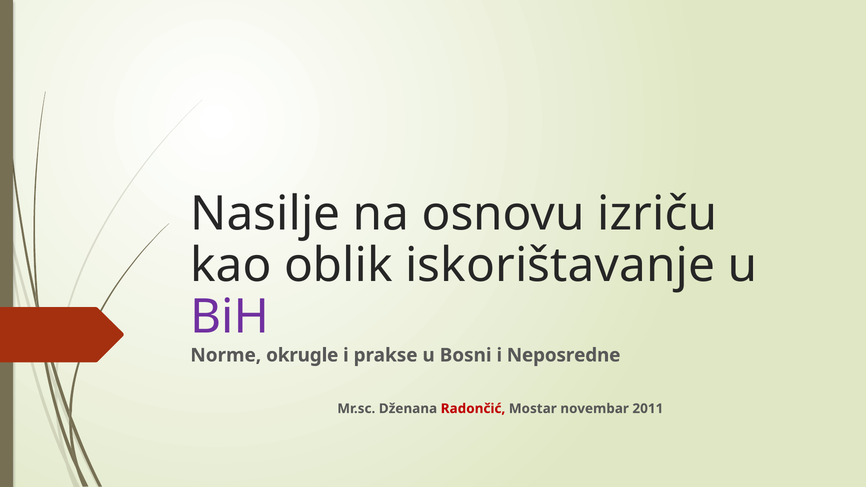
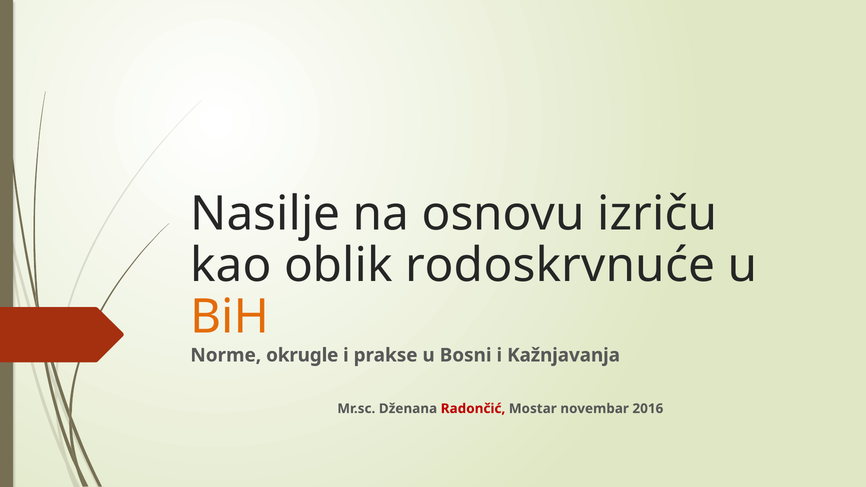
iskorištavanje: iskorištavanje -> rodoskrvnuće (560, 266)
BiH colour: purple -> orange (230, 317)
Neposredne: Neposredne -> Kažnjavanja (564, 355)
2011: 2011 -> 2016 (648, 409)
